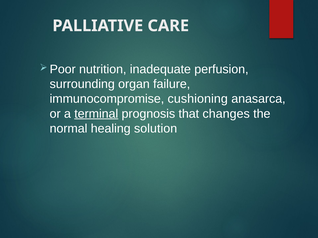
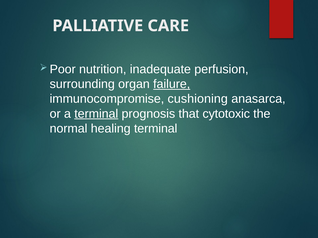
failure underline: none -> present (172, 84)
changes: changes -> cytotoxic (226, 114)
healing solution: solution -> terminal (156, 129)
